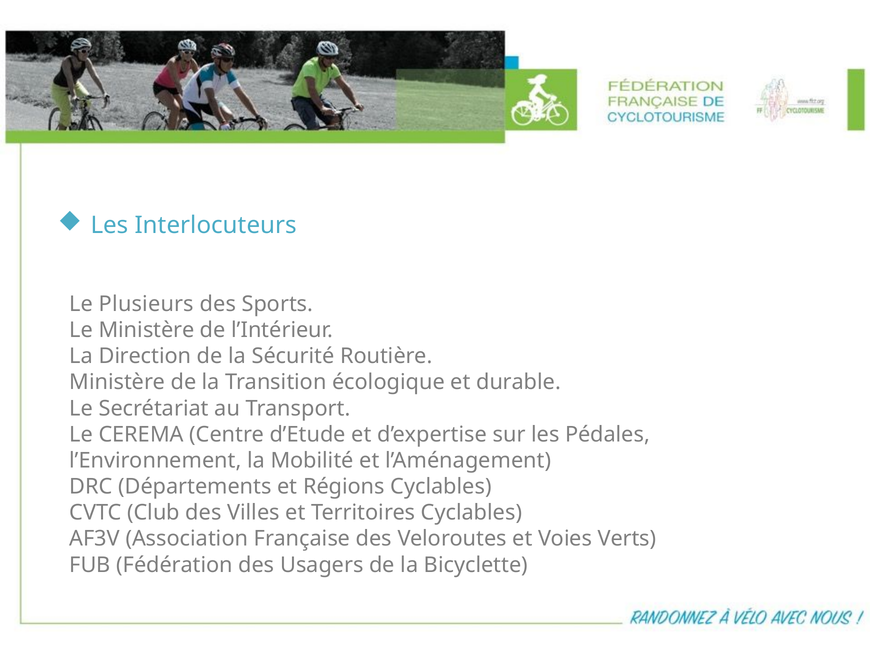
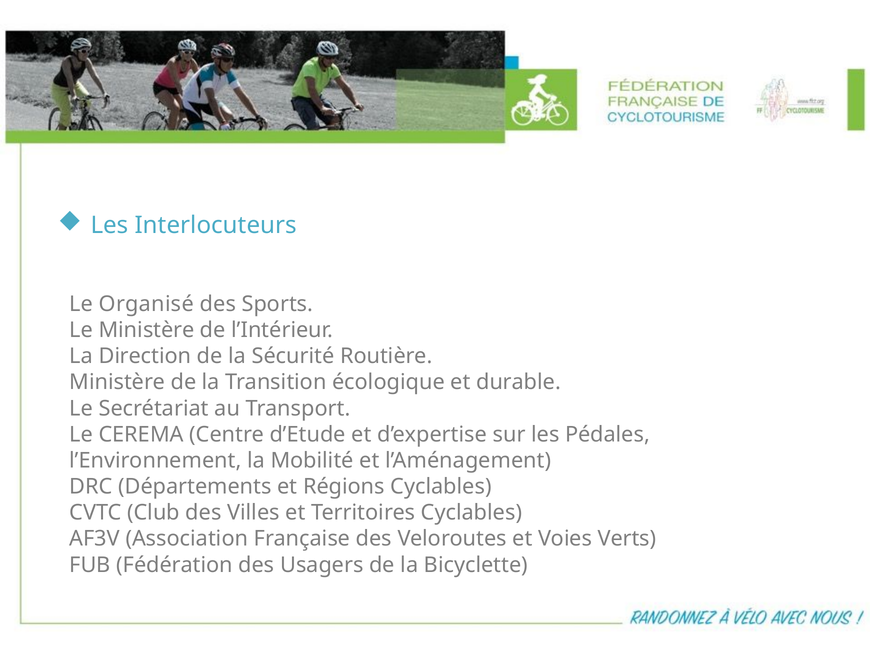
Plusieurs: Plusieurs -> Organisé (146, 304)
